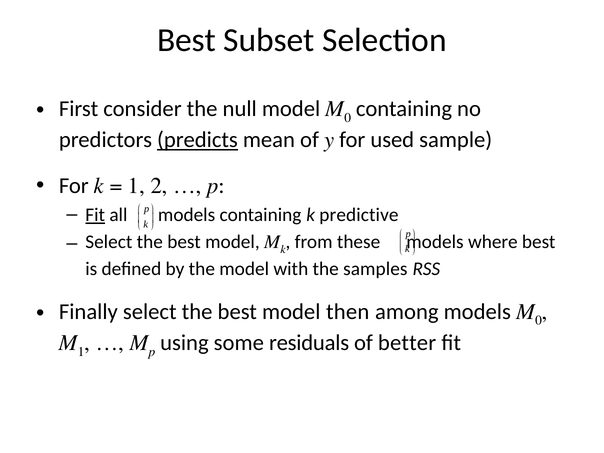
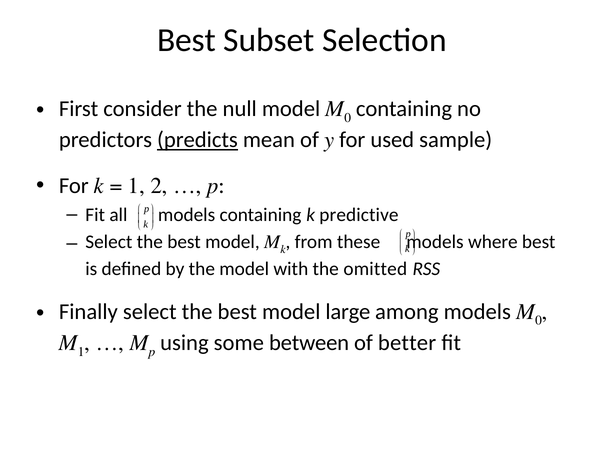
Fit underline: present -> none (95, 215)
samples: samples -> omitted (375, 269)
then: then -> large (348, 312)
residuals: residuals -> between (309, 343)
